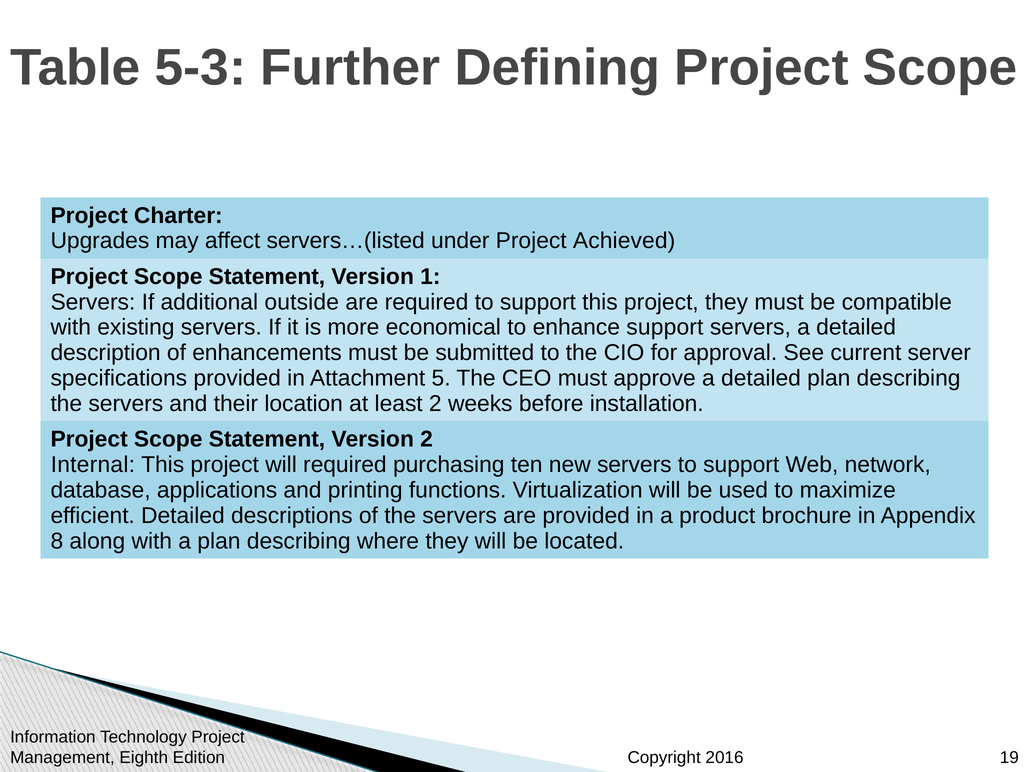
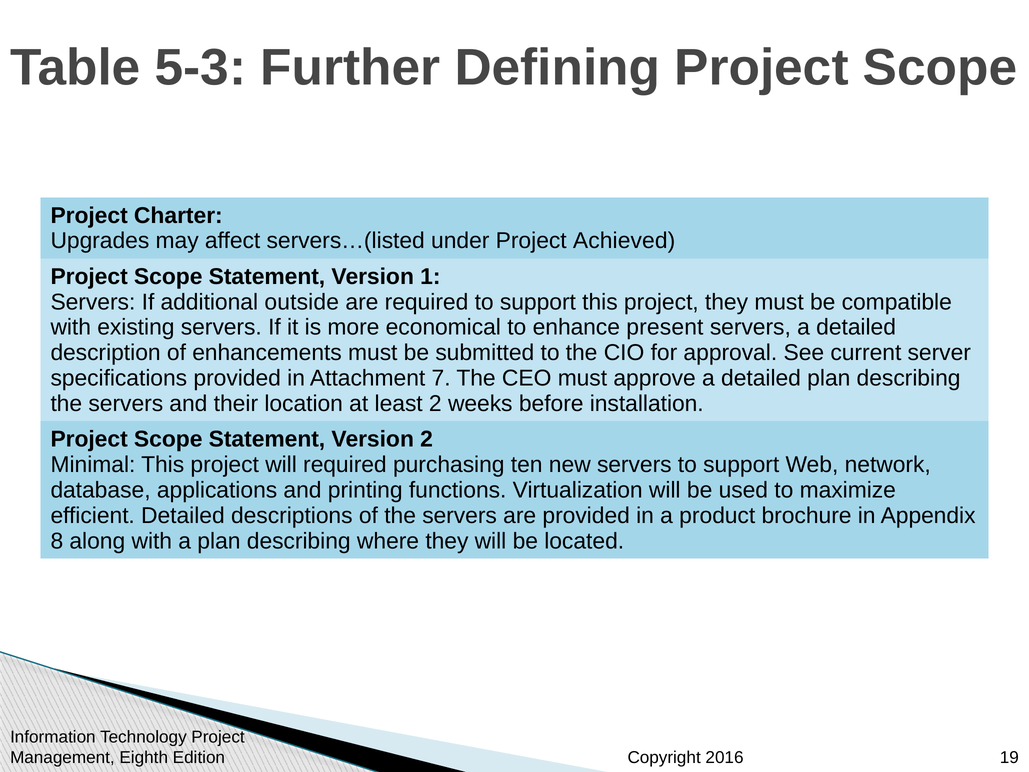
enhance support: support -> present (665, 327)
5: 5 -> 7 (441, 378)
Internal: Internal -> Minimal (93, 465)
